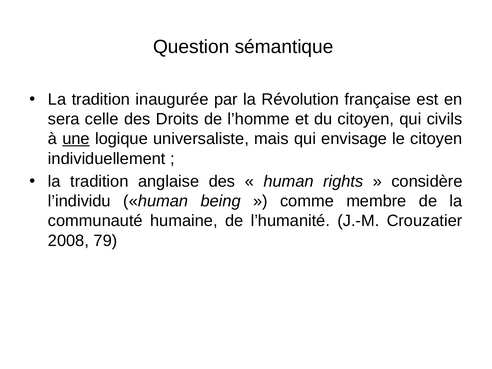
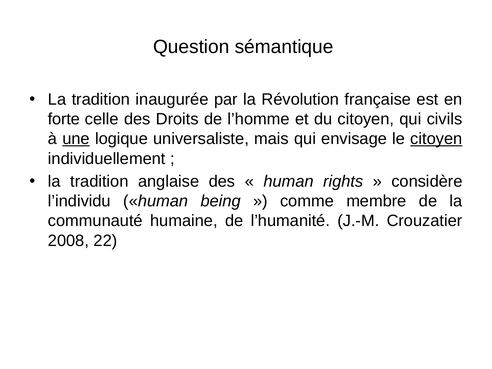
sera: sera -> forte (64, 119)
citoyen underline: none -> present (436, 139)
79: 79 -> 22 (105, 241)
